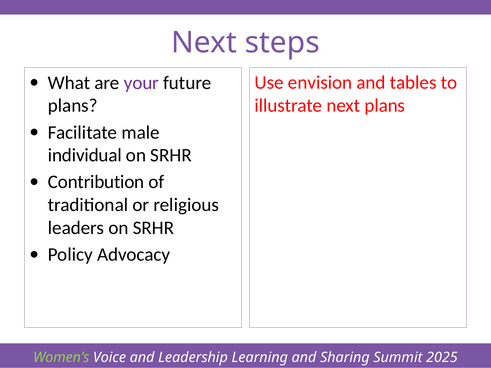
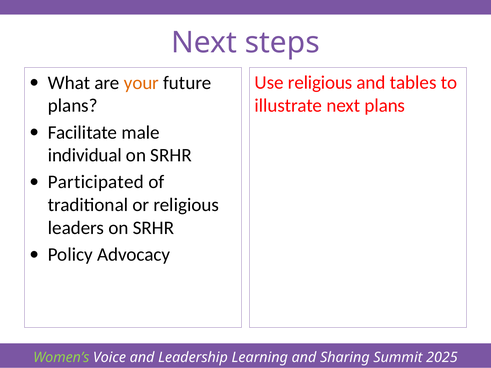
your colour: purple -> orange (141, 83)
Use envision: envision -> religious (320, 83)
Contribution: Contribution -> Participated (96, 182)
